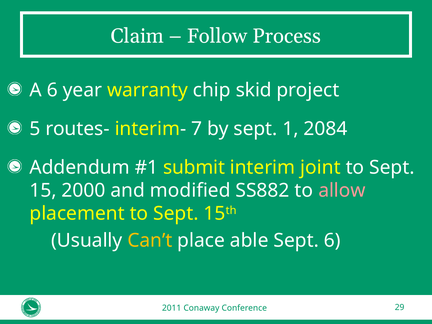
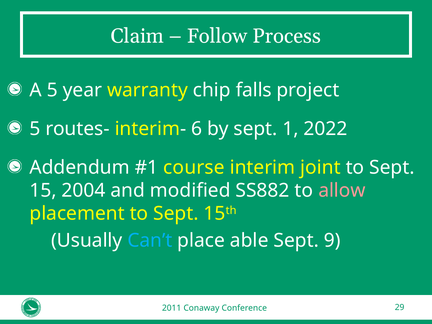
A 6: 6 -> 5 (52, 90)
skid: skid -> falls (254, 90)
7: 7 -> 6 (197, 129)
2084: 2084 -> 2022 (325, 129)
submit: submit -> course (194, 167)
2000: 2000 -> 2004 (84, 191)
Can’t colour: yellow -> light blue (150, 240)
Sept 6: 6 -> 9 (332, 240)
